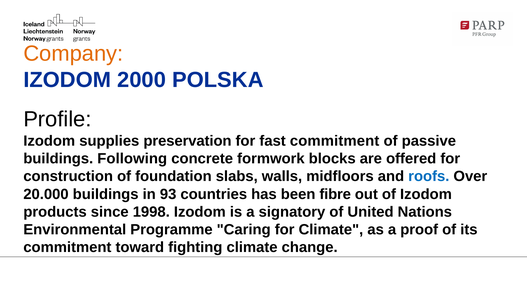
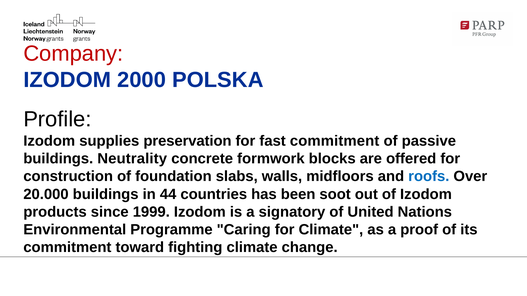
Company colour: orange -> red (73, 54)
Following: Following -> Neutrality (132, 159)
93: 93 -> 44 (168, 194)
fibre: fibre -> soot (335, 194)
1998: 1998 -> 1999 (151, 212)
